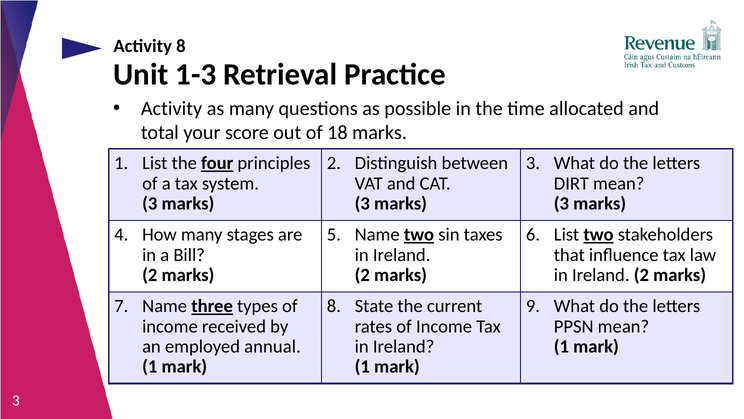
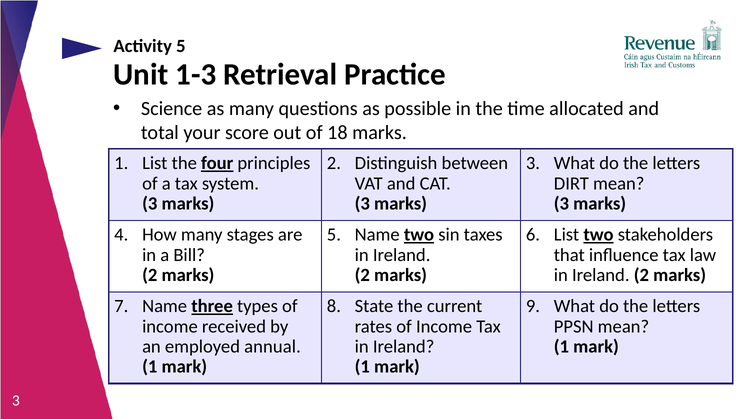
Activity 8: 8 -> 5 (181, 46)
Activity: Activity -> Science (172, 108)
